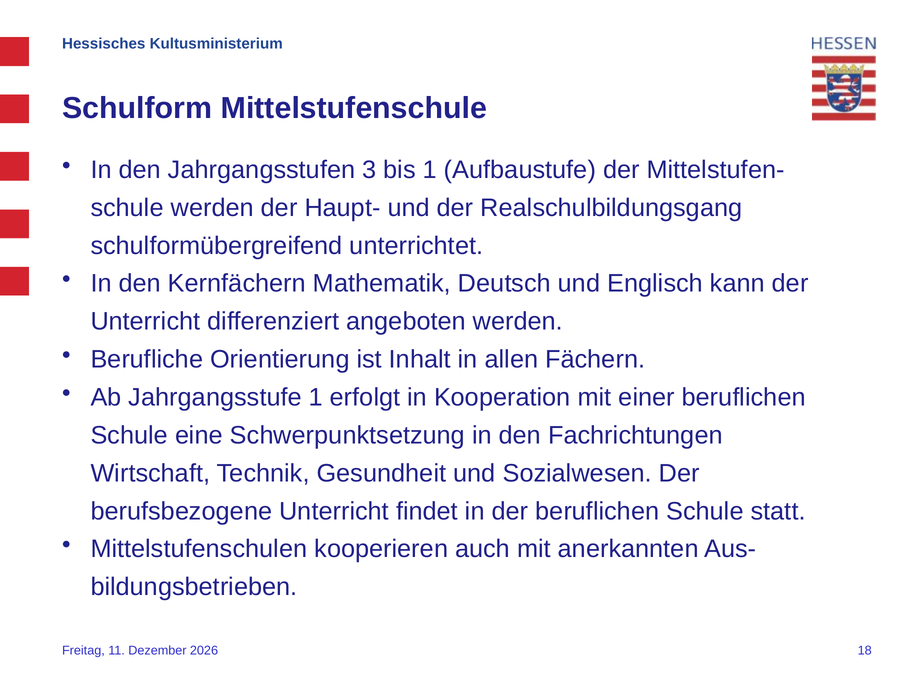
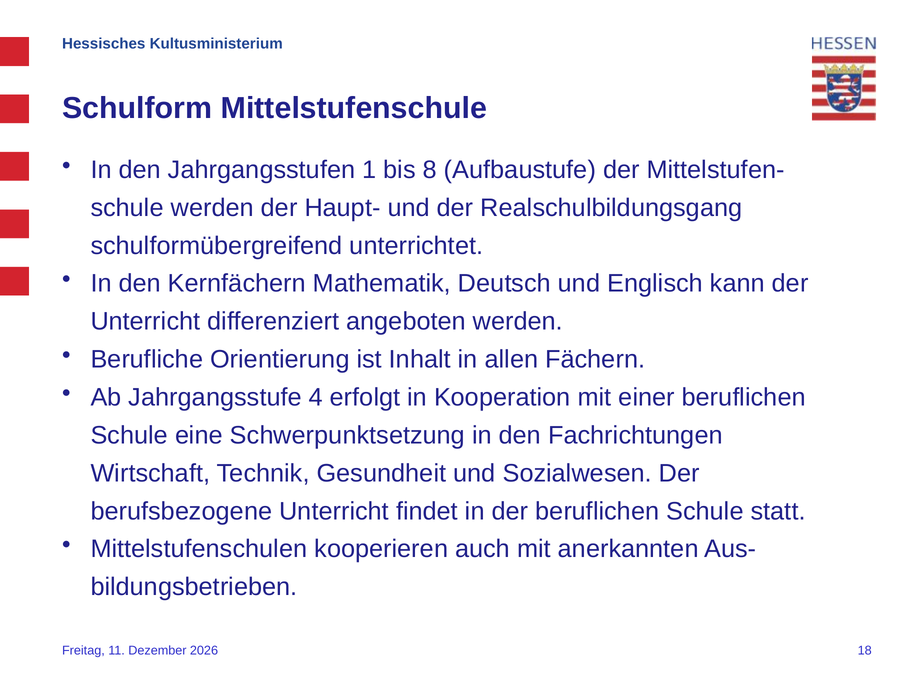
3: 3 -> 1 (369, 170)
bis 1: 1 -> 8 (430, 170)
Jahrgangsstufe 1: 1 -> 4 (316, 398)
